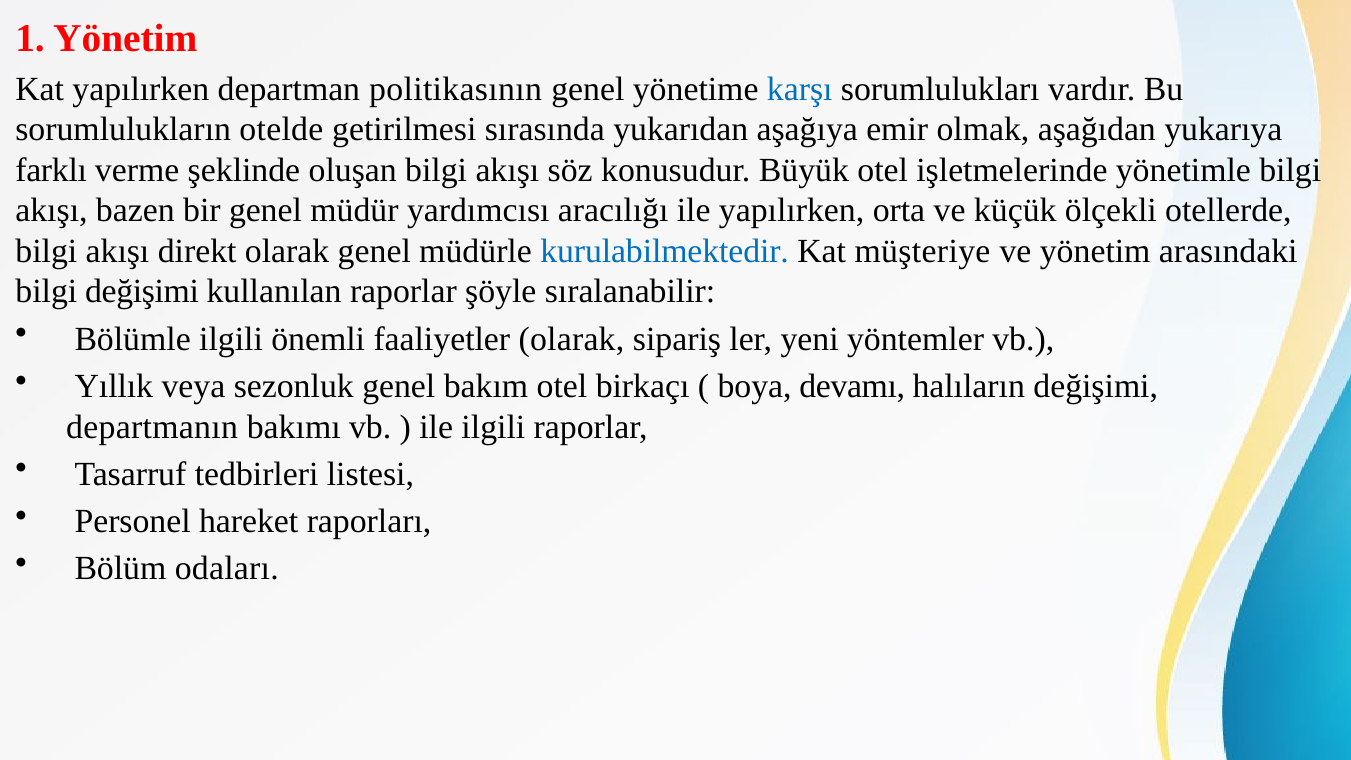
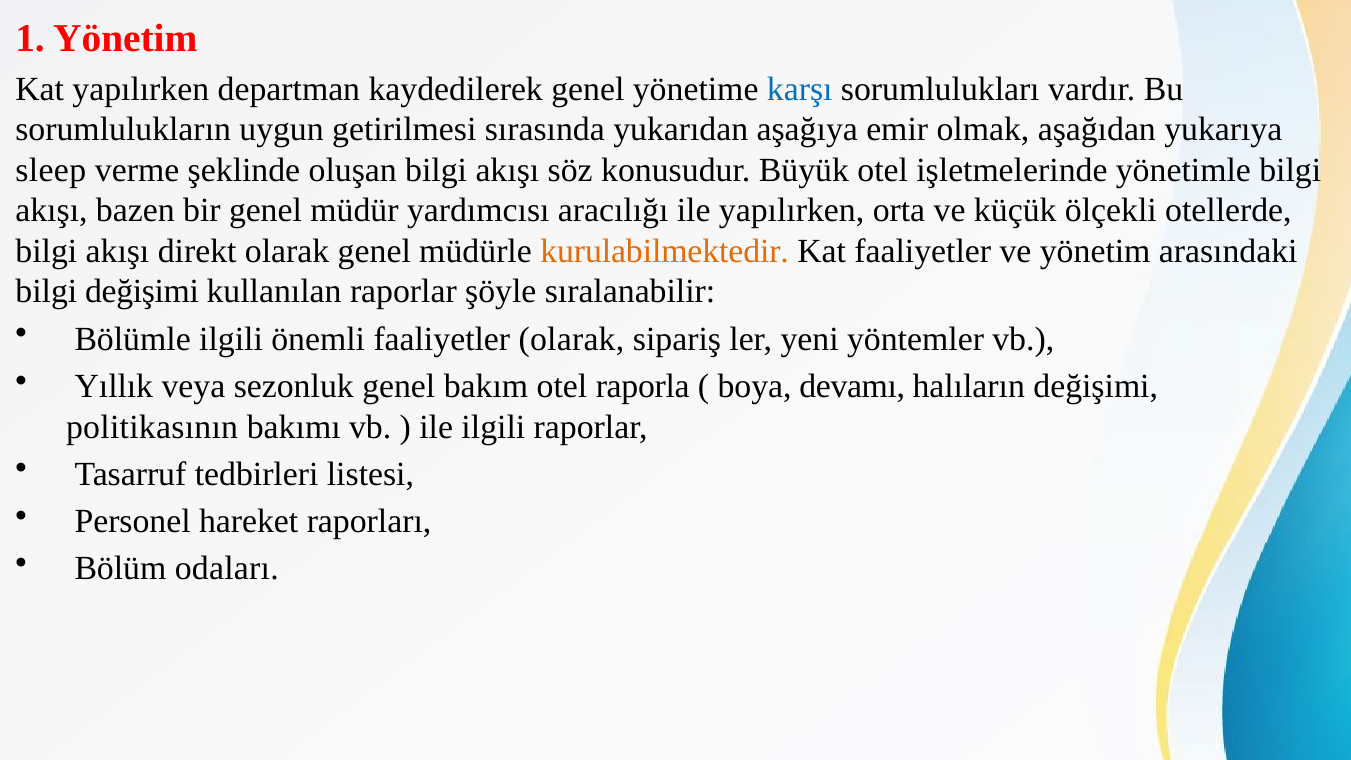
politikasının: politikasının -> kaydedilerek (456, 89)
otelde: otelde -> uygun (282, 130)
farklı: farklı -> sleep (51, 170)
kurulabilmektedir colour: blue -> orange (665, 251)
Kat müşteriye: müşteriye -> faaliyetler (923, 251)
birkaçı: birkaçı -> raporla (643, 386)
departmanın: departmanın -> politikasının (152, 427)
